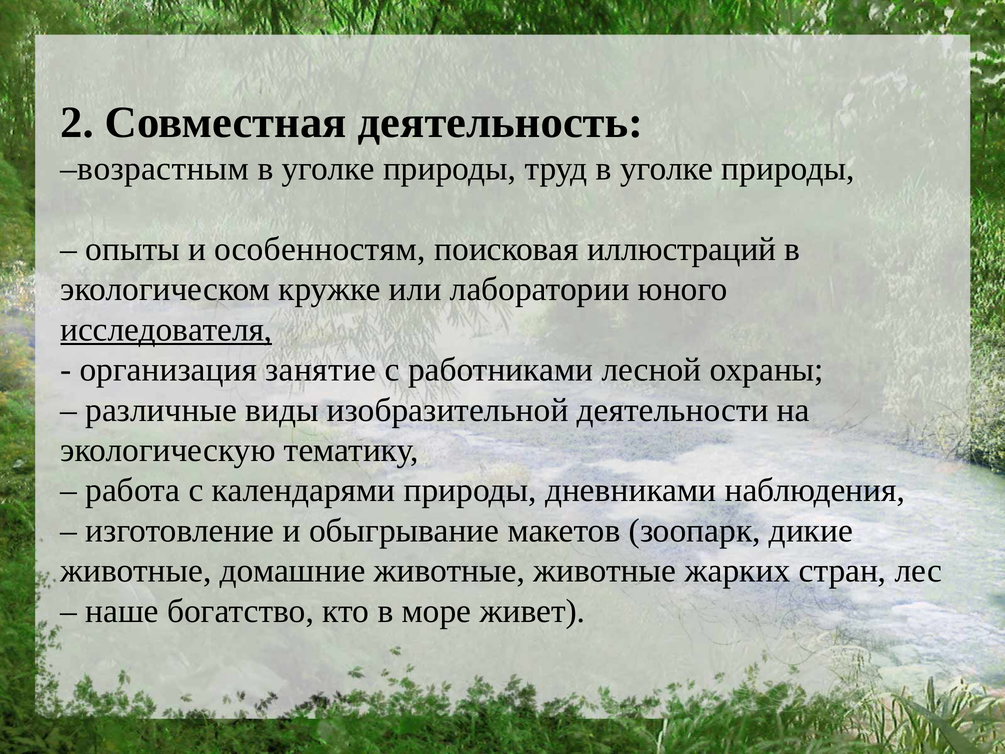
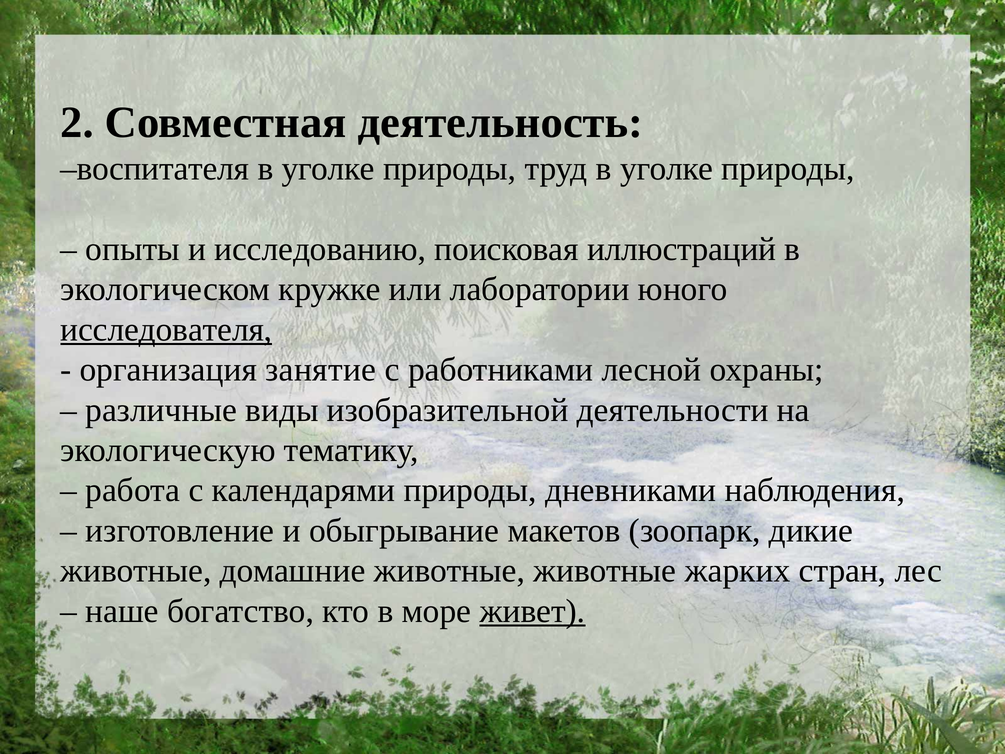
возрастным: возрастным -> воспитателя (155, 169)
особенностям: особенностям -> исследованию (320, 249)
живет underline: none -> present (532, 611)
